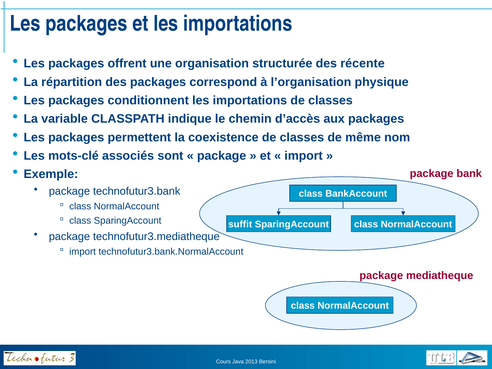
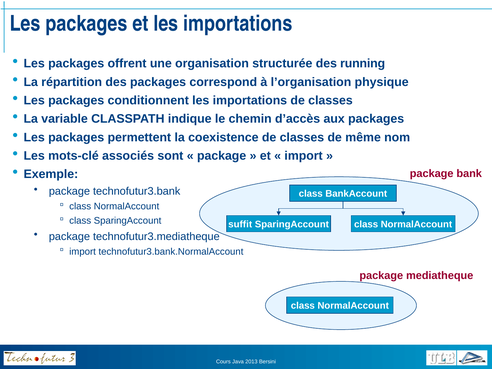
récente: récente -> running (363, 63)
